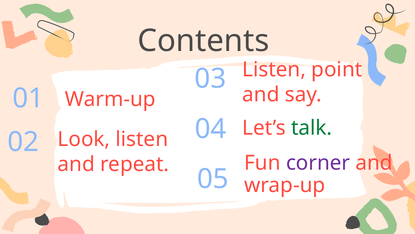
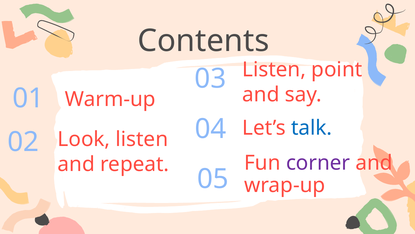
talk colour: green -> blue (312, 128)
